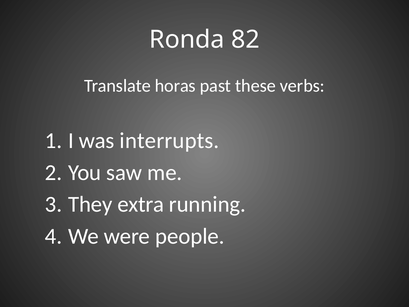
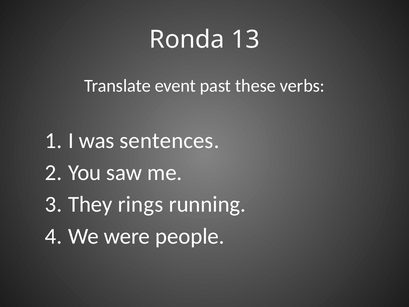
82: 82 -> 13 (245, 40)
horas: horas -> event (175, 86)
interrupts: interrupts -> sentences (170, 141)
extra: extra -> rings (140, 204)
